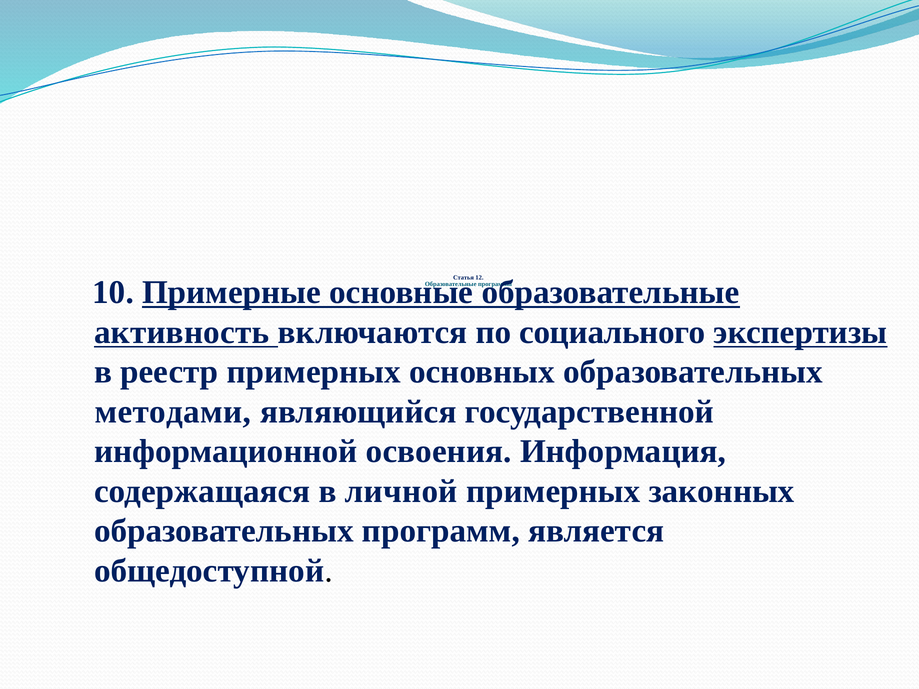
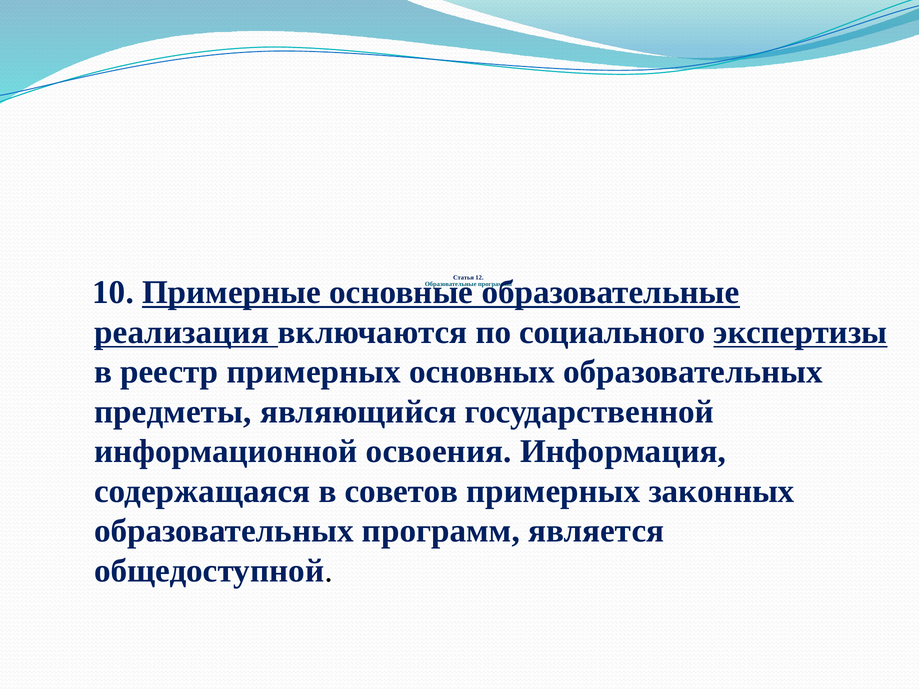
активность: активность -> реализация (182, 332)
методами: методами -> предметы (173, 412)
личной: личной -> советов (401, 491)
